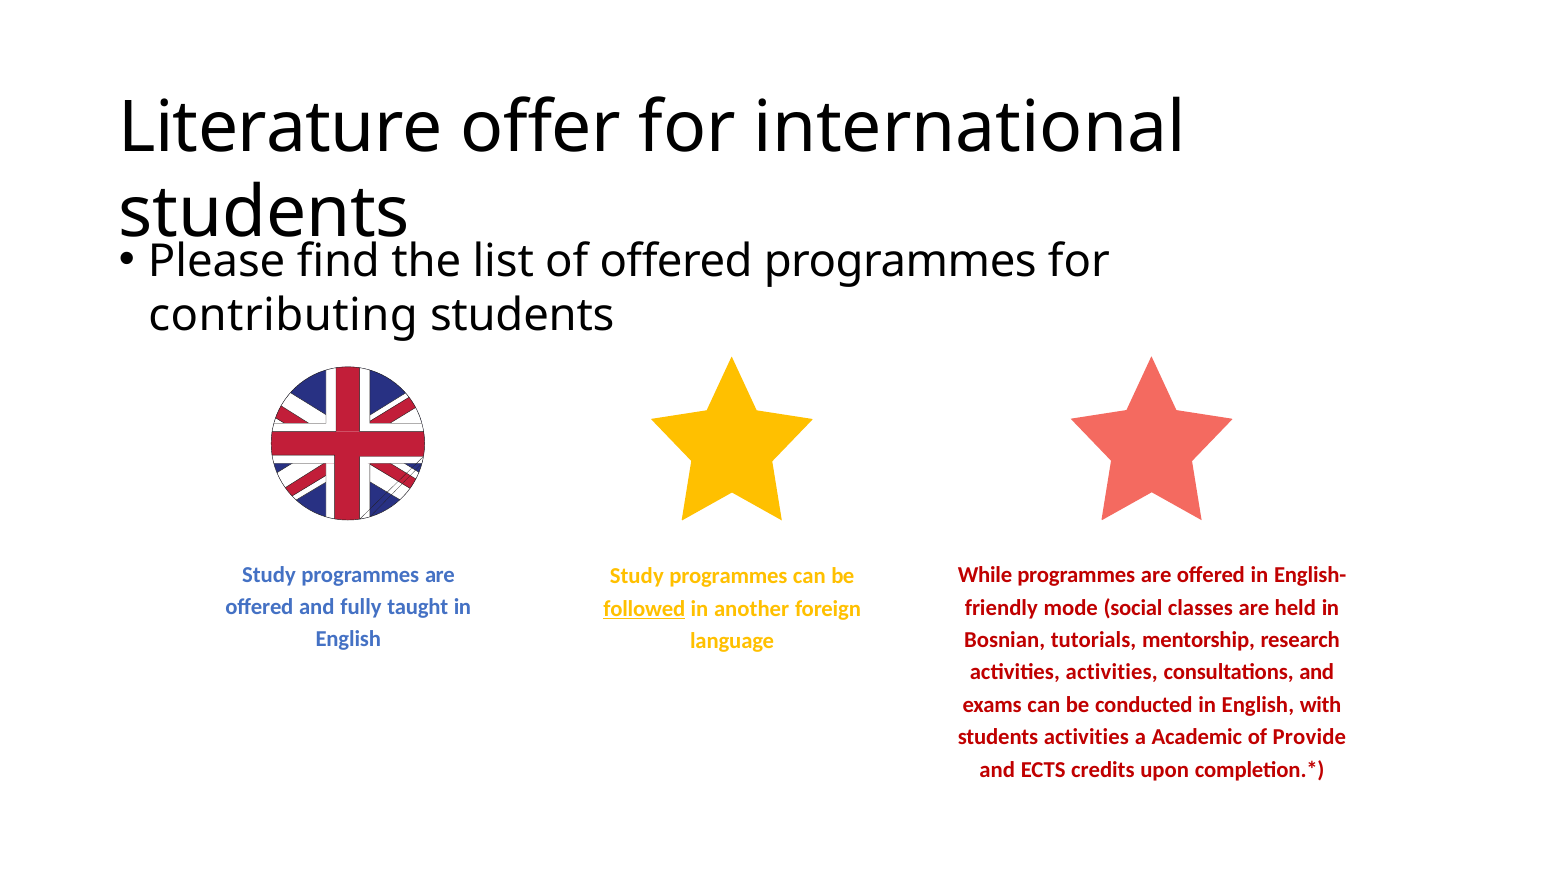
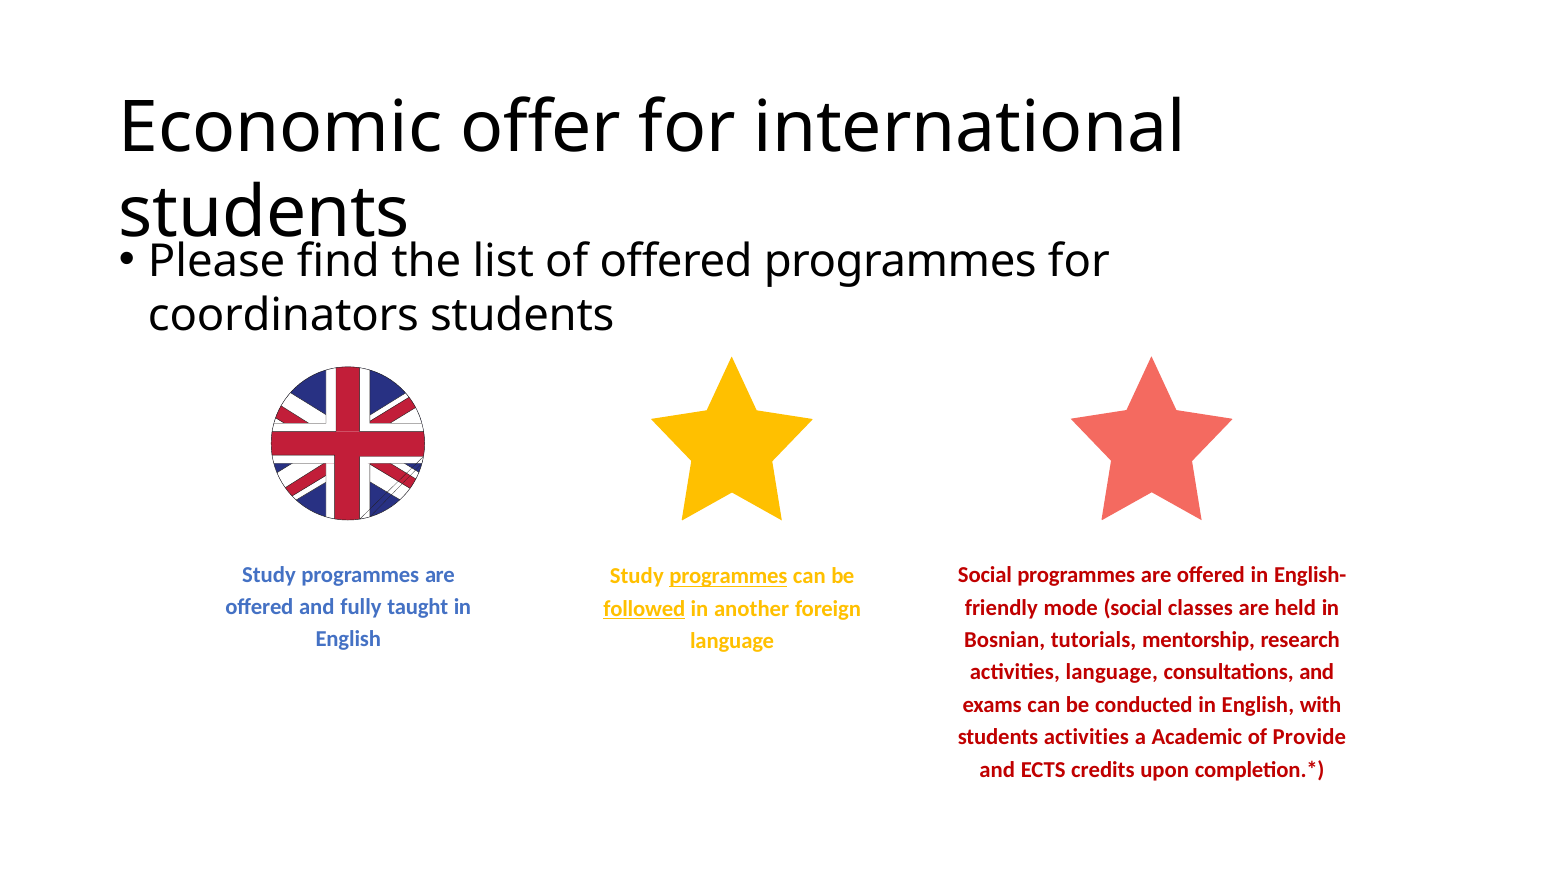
Literature: Literature -> Economic (281, 127)
contributing: contributing -> coordinators (283, 316)
While: While -> Social (985, 575)
programmes underline: none -> present (728, 576)
activities activities: activities -> language (1112, 672)
